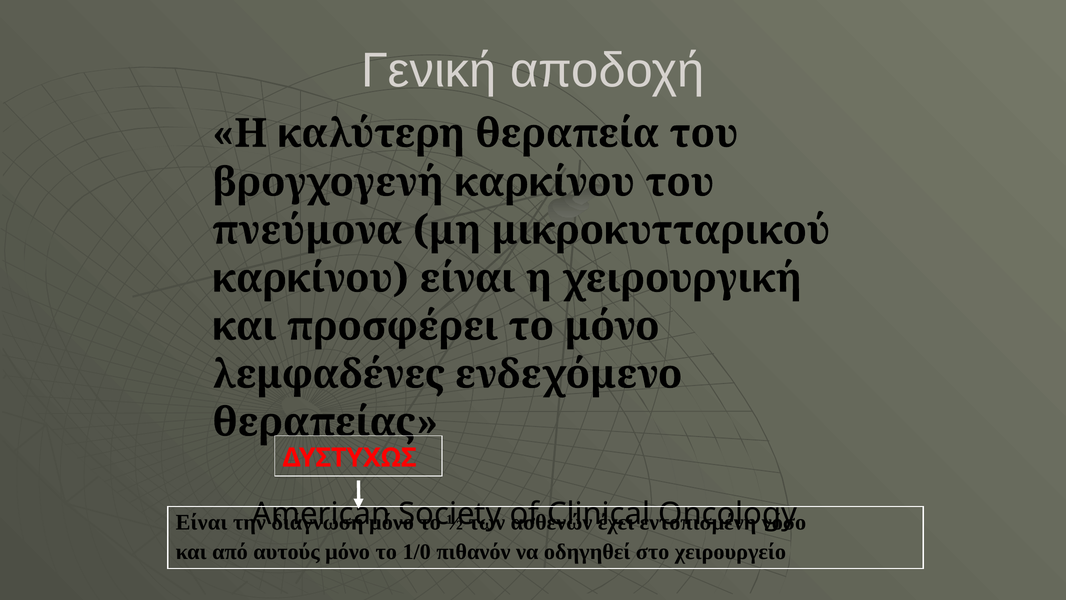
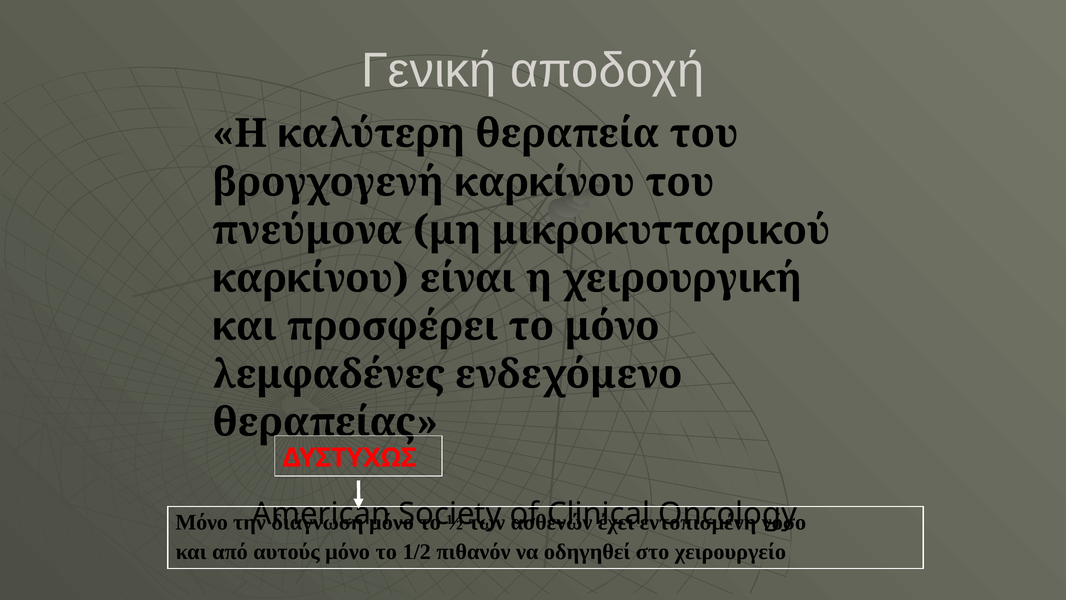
Είναι: Είναι -> Μόνο (202, 522)
1/0: 1/0 -> 1/2 (417, 552)
